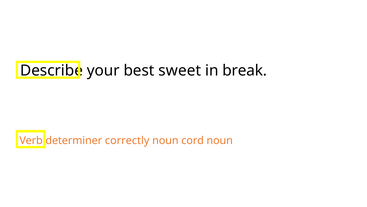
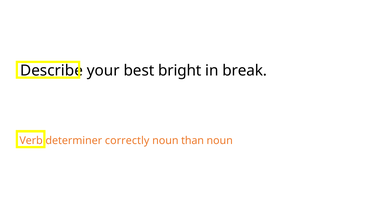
sweet: sweet -> bright (180, 70)
cord: cord -> than (193, 140)
